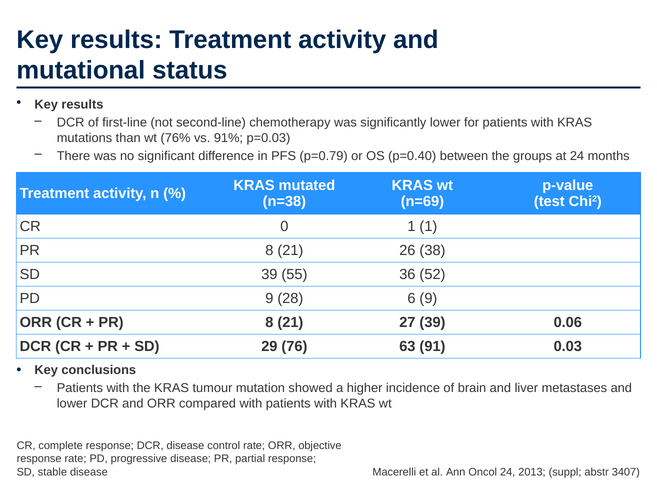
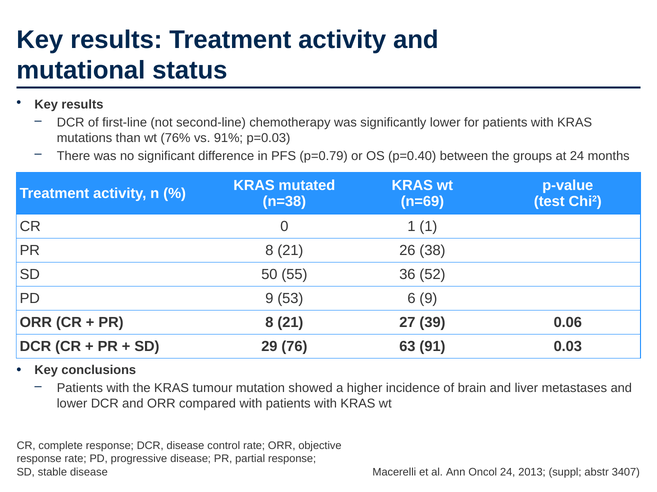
SD 39: 39 -> 50 (269, 275)
28: 28 -> 53 (290, 299)
